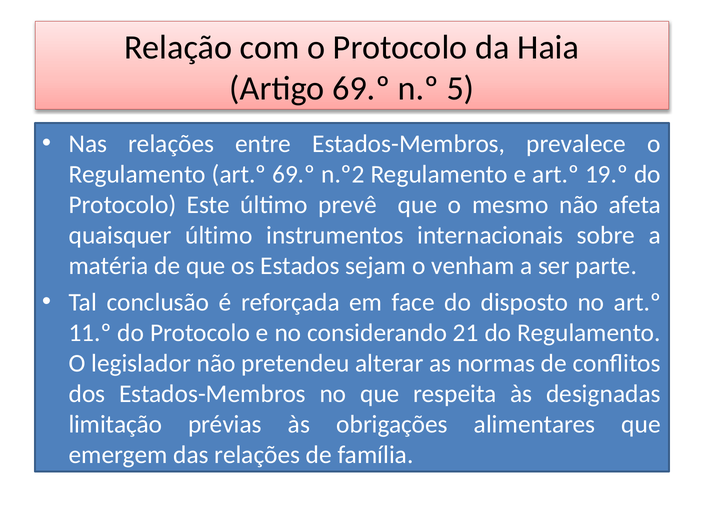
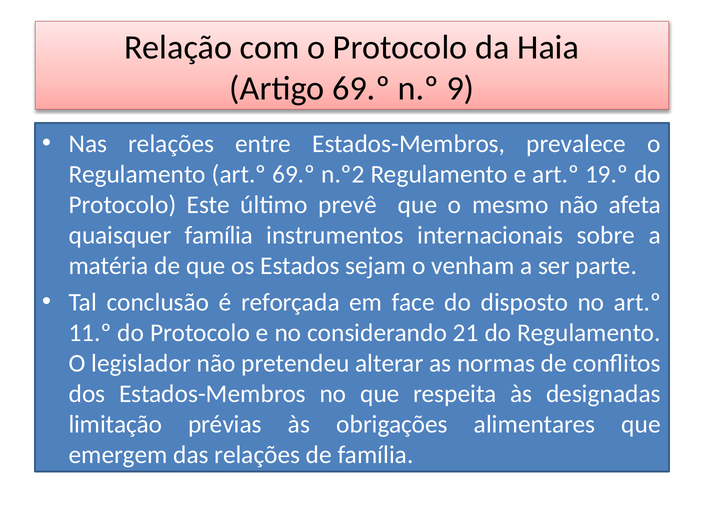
5: 5 -> 9 (460, 89)
quaisquer último: último -> família (219, 235)
